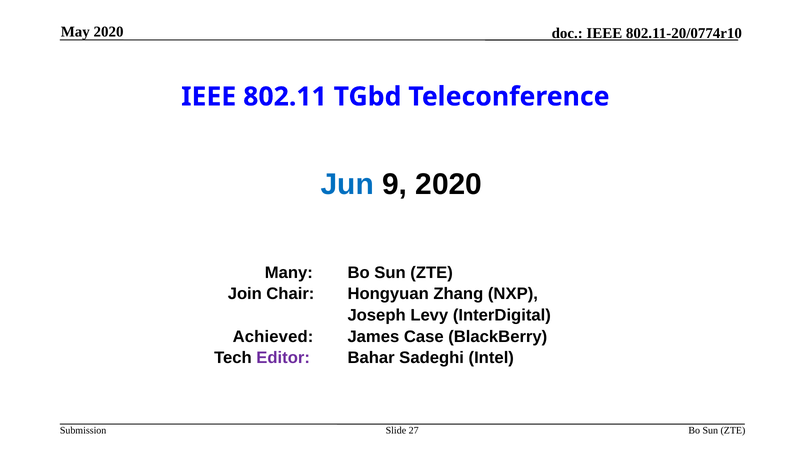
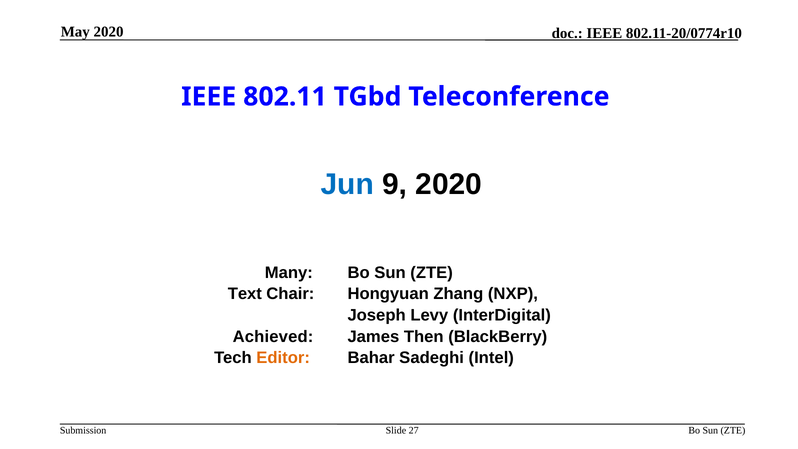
Join: Join -> Text (245, 294)
Case: Case -> Then (424, 336)
Editor colour: purple -> orange (283, 358)
